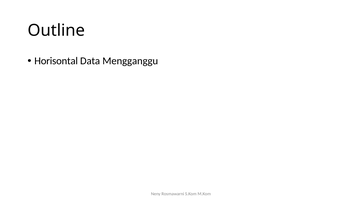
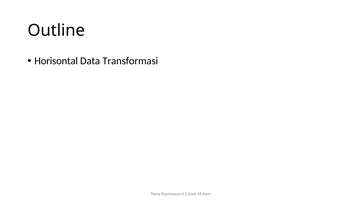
Mengganggu: Mengganggu -> Transformasi (130, 61)
